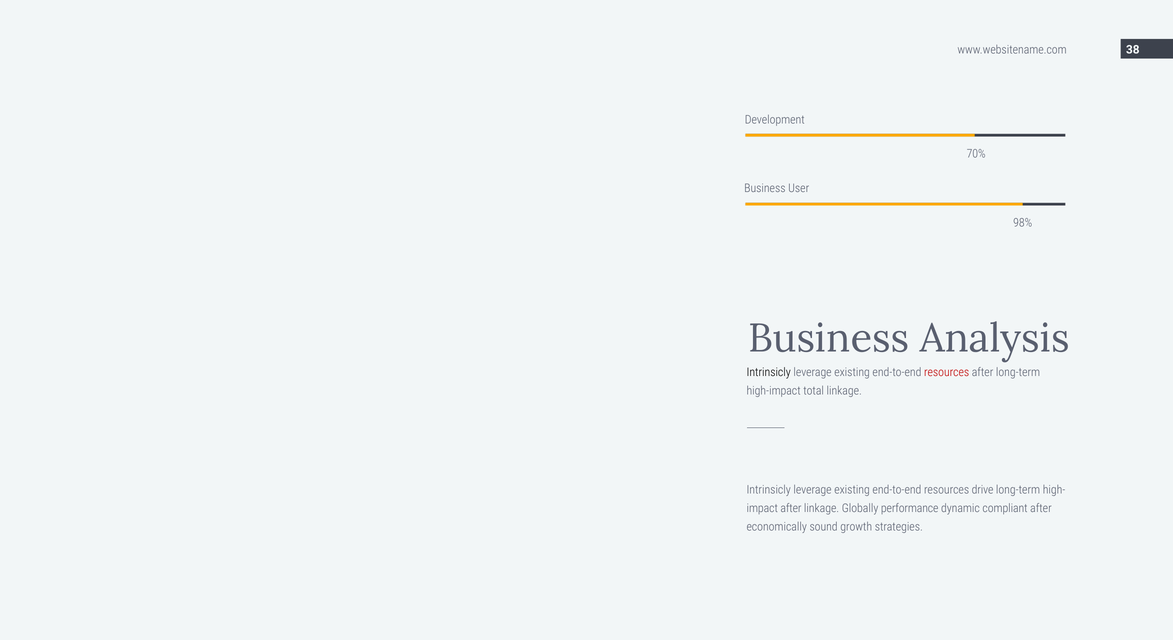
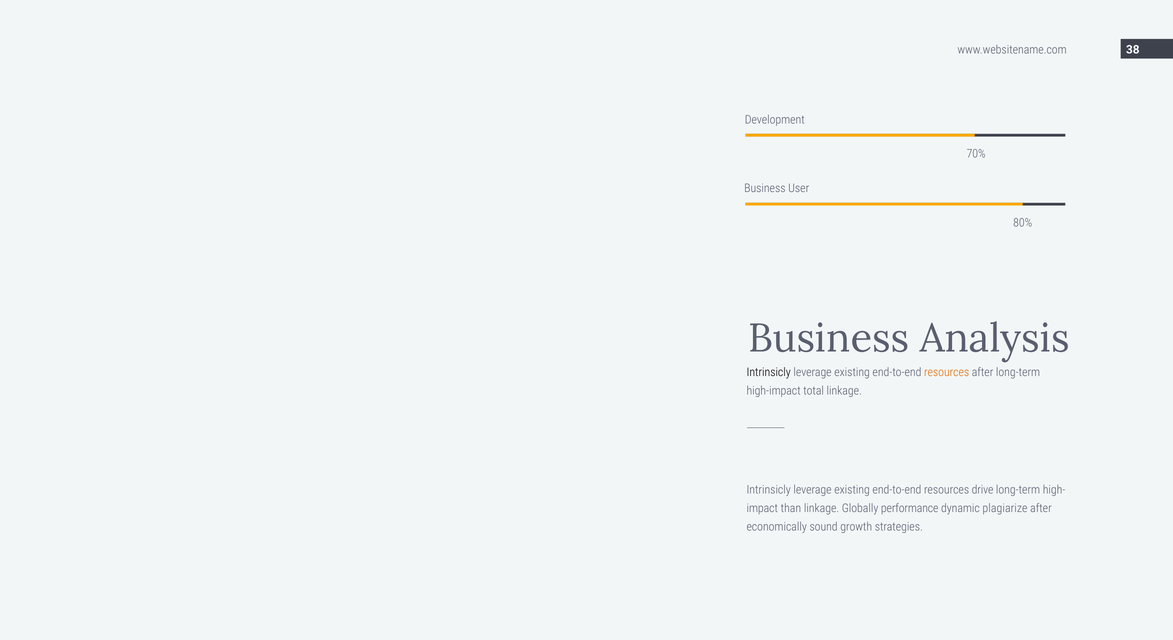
98%: 98% -> 80% (1023, 223)
resources colour: red -> orange (947, 372)
after: after -> than (791, 508)
compliant: compliant -> plagiarize (1005, 508)
